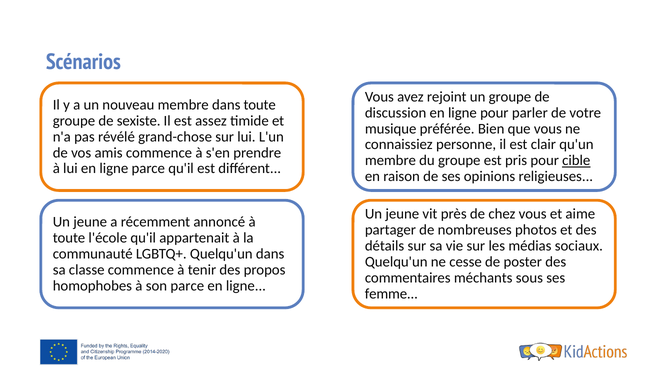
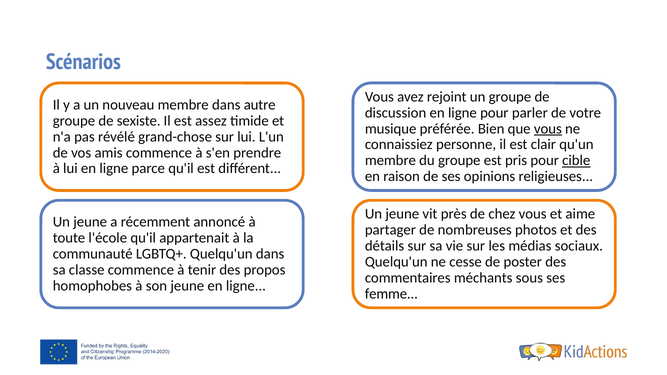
dans toute: toute -> autre (260, 105)
vous underline: none -> present (548, 129)
son parce: parce -> jeune (187, 286)
